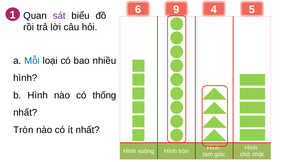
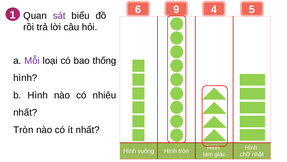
Mỗi colour: blue -> purple (32, 61)
nhiều: nhiều -> thống (104, 61)
thống: thống -> nhiêu (104, 95)
